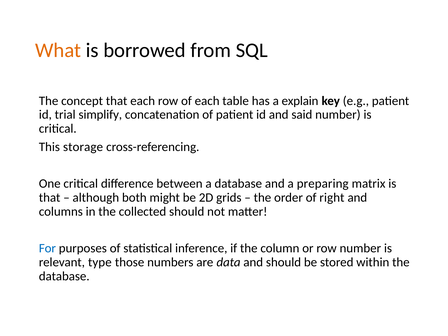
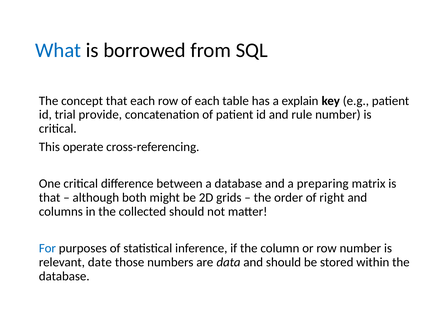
What colour: orange -> blue (58, 50)
simplify: simplify -> provide (100, 115)
said: said -> rule (302, 115)
storage: storage -> operate (83, 147)
type: type -> date (100, 262)
